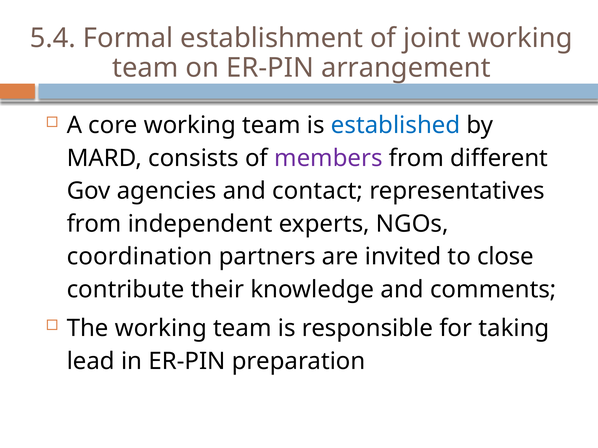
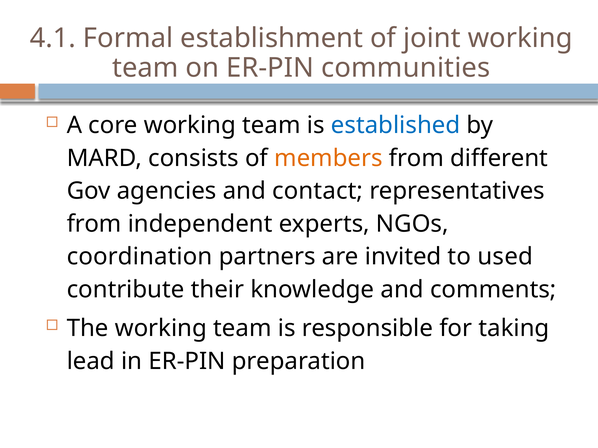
5.4: 5.4 -> 4.1 (53, 38)
arrangement: arrangement -> communities (406, 68)
members colour: purple -> orange (328, 158)
close: close -> used (505, 257)
